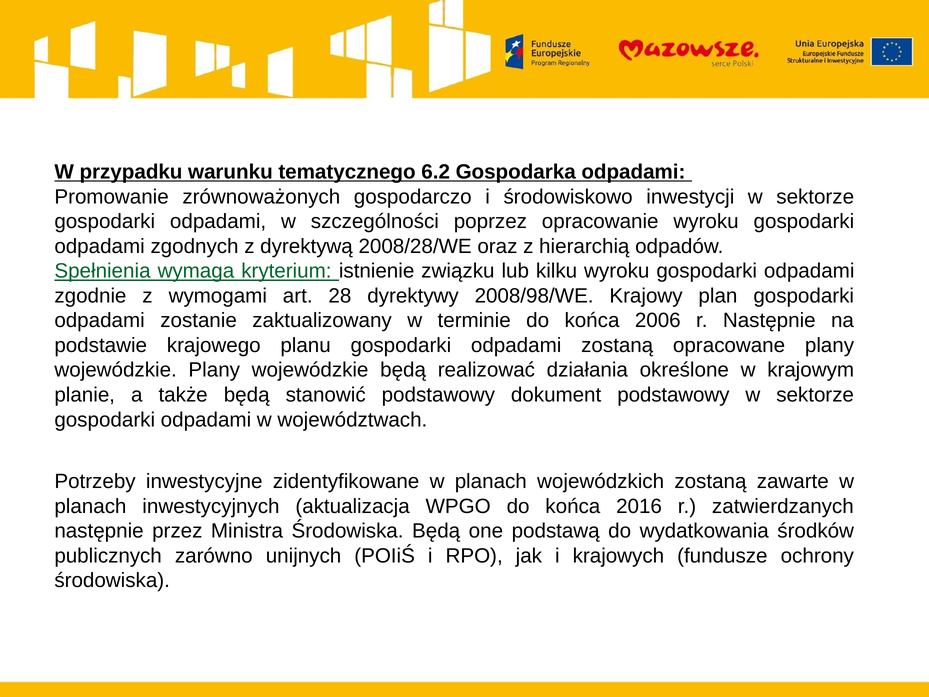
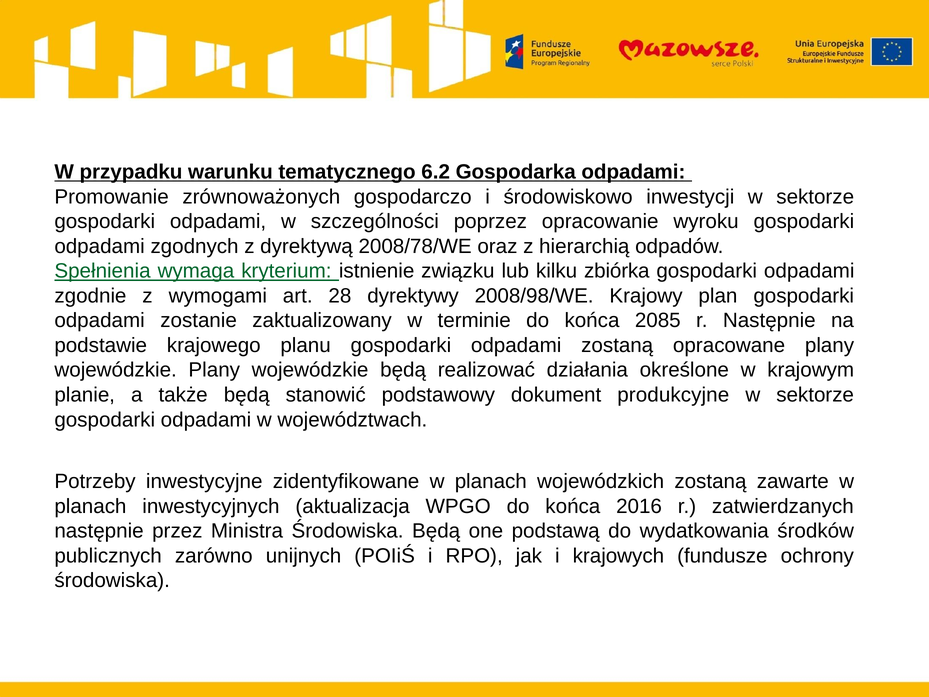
2008/28/WE: 2008/28/WE -> 2008/78/WE (415, 246)
kilku wyroku: wyroku -> zbiórka (617, 271)
2006: 2006 -> 2085 (658, 321)
dokument podstawowy: podstawowy -> produkcyjne (673, 395)
